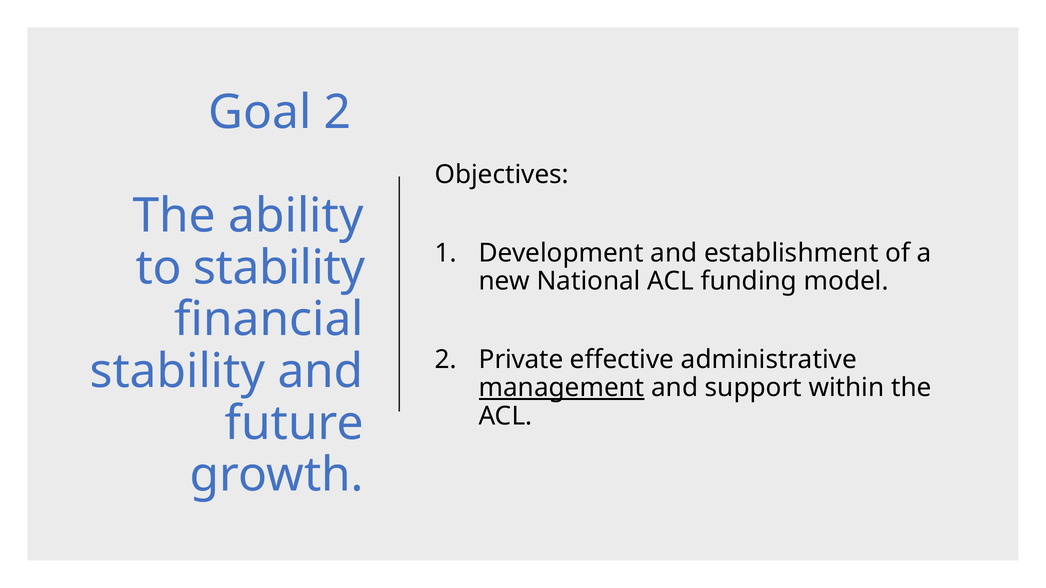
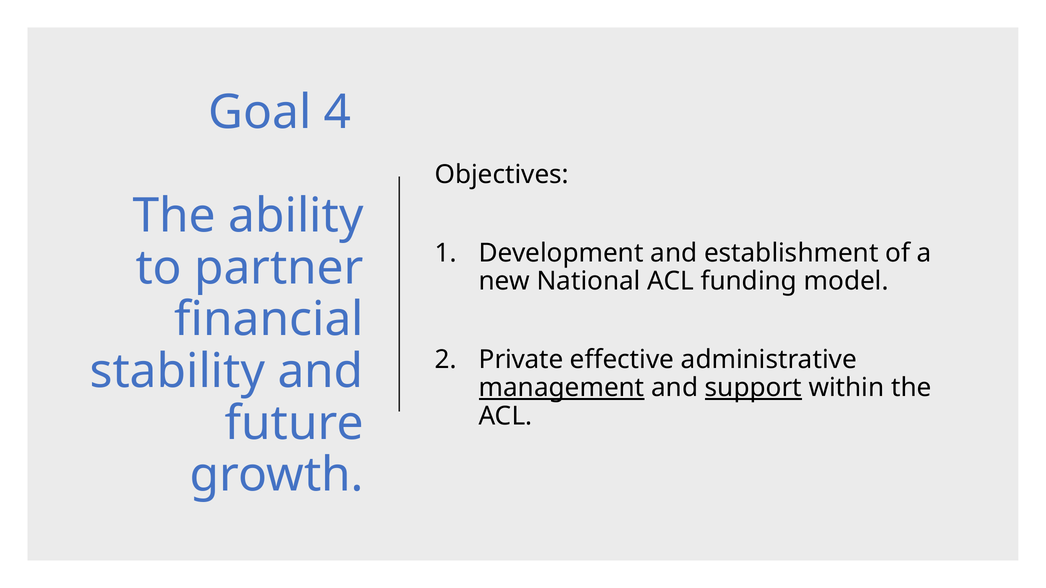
Goal 2: 2 -> 4 (338, 112)
to stability: stability -> partner (279, 268)
support underline: none -> present (753, 388)
